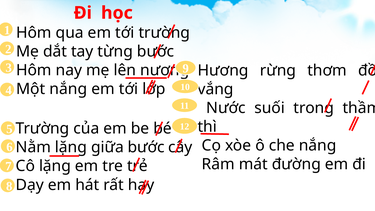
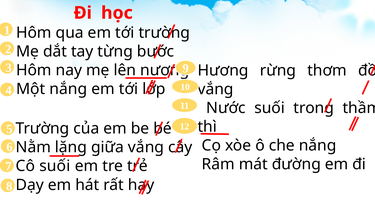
giữa bước: bước -> vắng (146, 147)
Cô lặng: lặng -> suối (55, 166)
